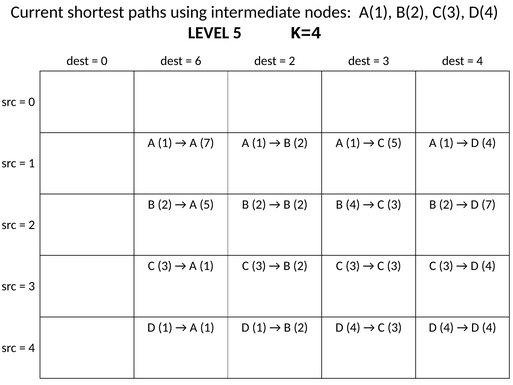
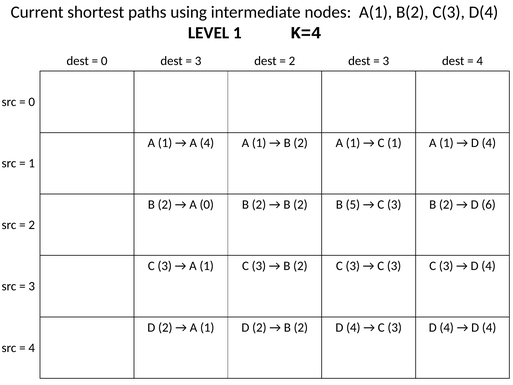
LEVEL 5: 5 -> 1 (237, 33)
6: 6 -> 3 (198, 61)
A 7: 7 -> 4 (207, 143)
C 5: 5 -> 1 (394, 143)
A 5: 5 -> 0 (207, 204)
B 4: 4 -> 5 (353, 204)
D 7: 7 -> 6 (489, 204)
1: 1 -> 2 (165, 327)
1 D 1: 1 -> 2 (259, 327)
